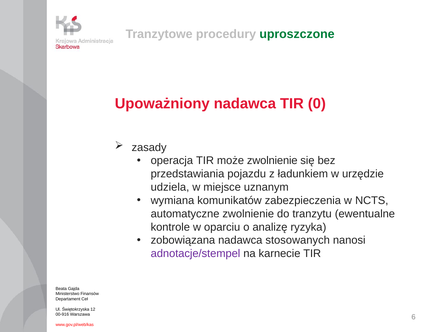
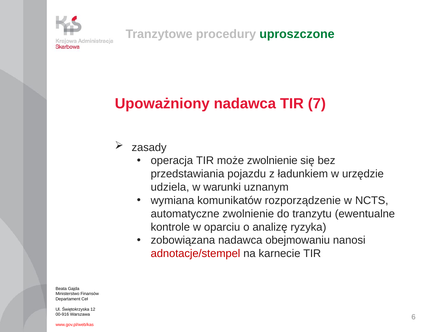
0: 0 -> 7 (317, 104)
miejsce: miejsce -> warunki (222, 187)
zabezpieczenia: zabezpieczenia -> rozporządzenie (303, 200)
stosowanych: stosowanych -> obejmowaniu (298, 240)
adnotacje/stempel colour: purple -> red (195, 253)
